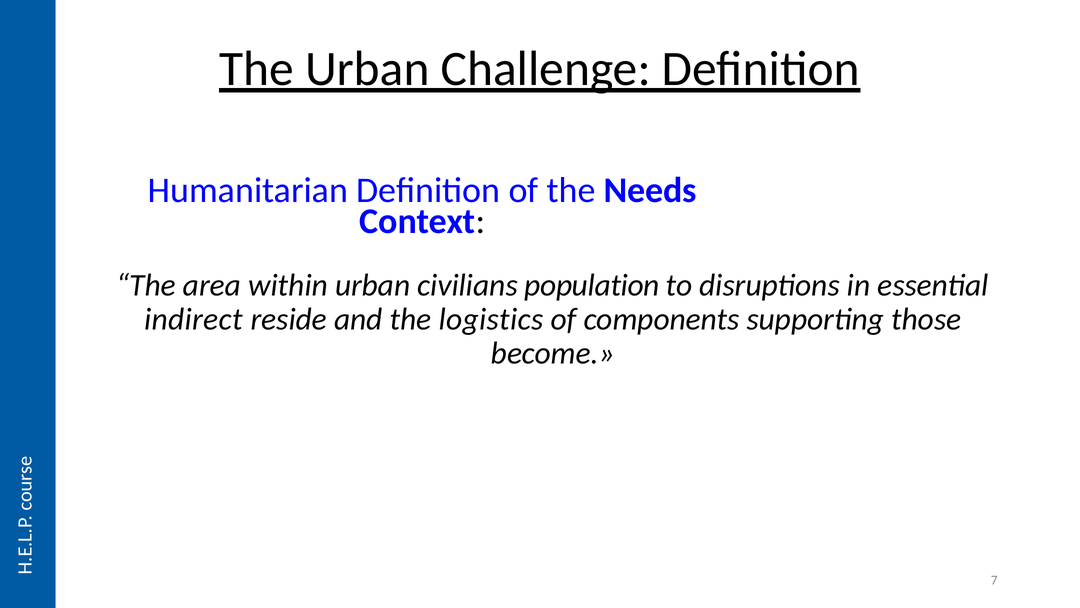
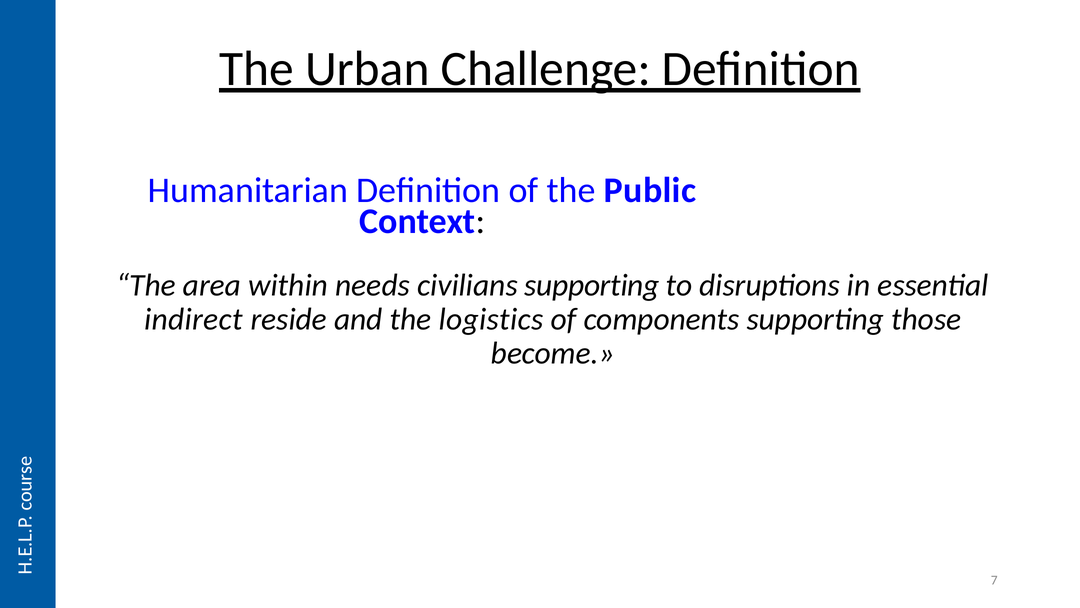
Needs: Needs -> Public (650, 190)
within urban: urban -> needs (373, 285)
civilians population: population -> supporting (592, 285)
